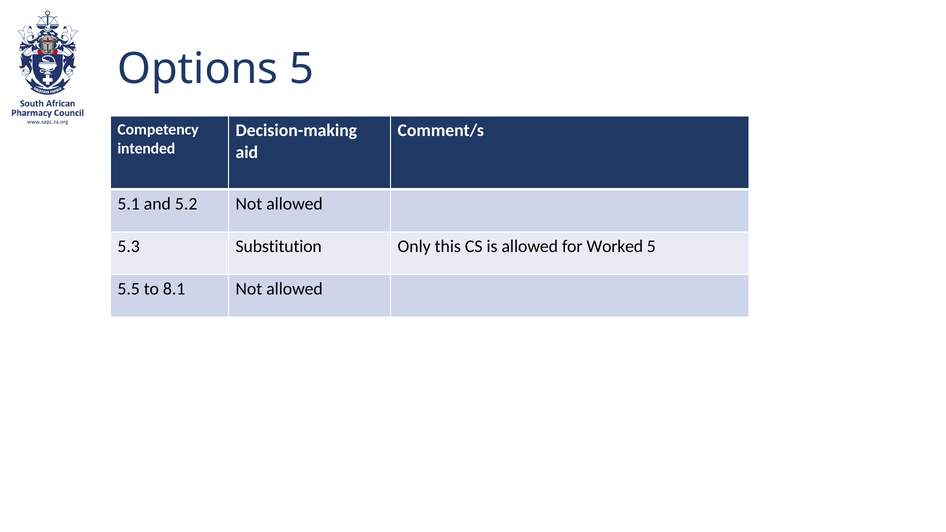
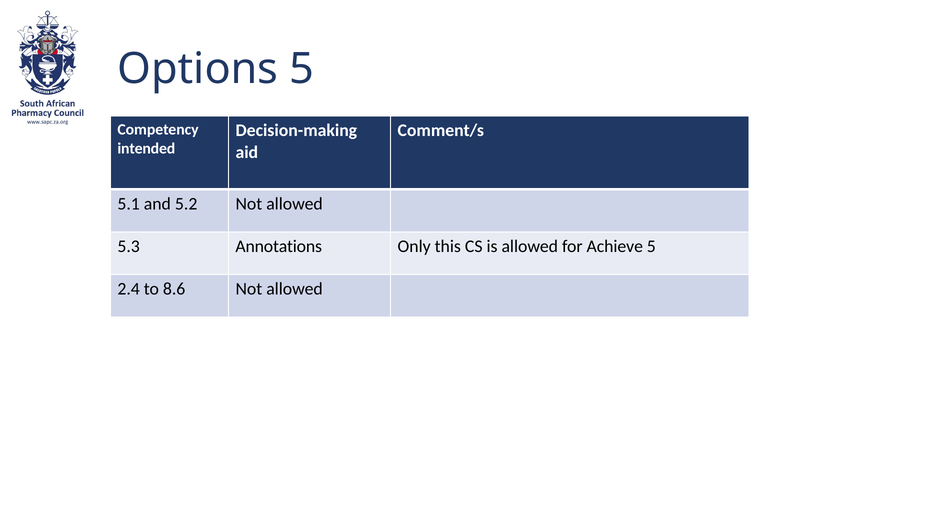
Substitution: Substitution -> Annotations (279, 247)
Worked: Worked -> Achieve (615, 247)
5.5: 5.5 -> 2.4 (129, 289)
8.1: 8.1 -> 8.6 (174, 289)
